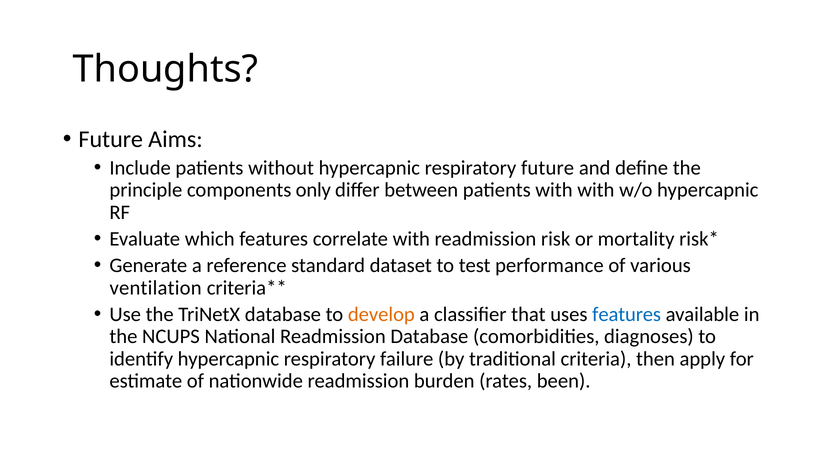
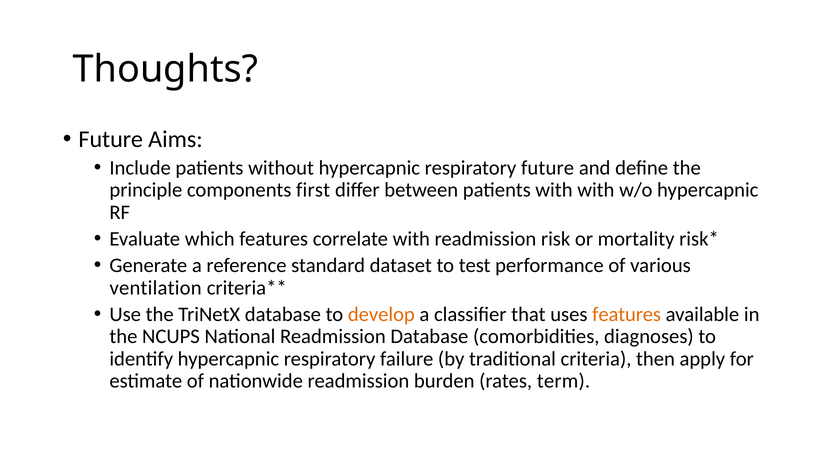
only: only -> first (313, 190)
features colour: blue -> orange (627, 315)
been: been -> term (564, 382)
